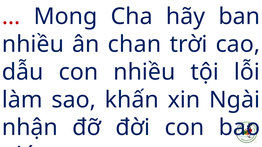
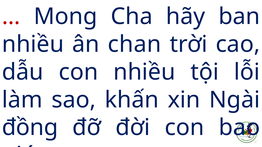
nhận: nhận -> đồng (30, 128)
